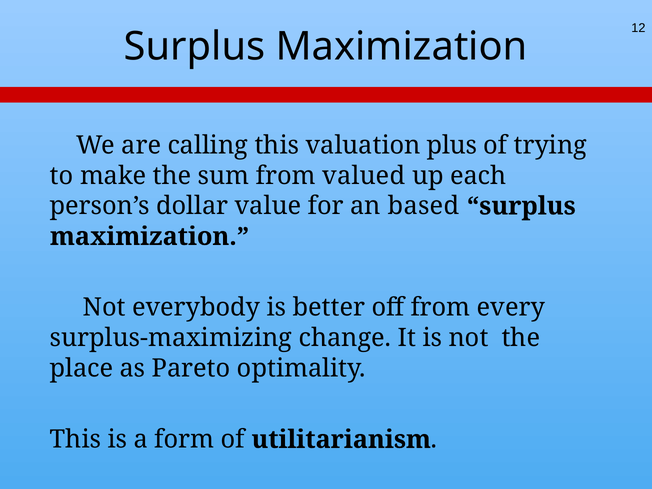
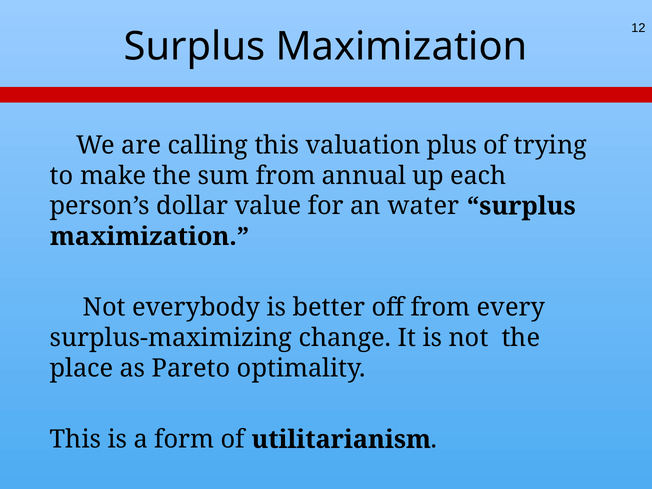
valued: valued -> annual (364, 176)
based: based -> water (424, 206)
